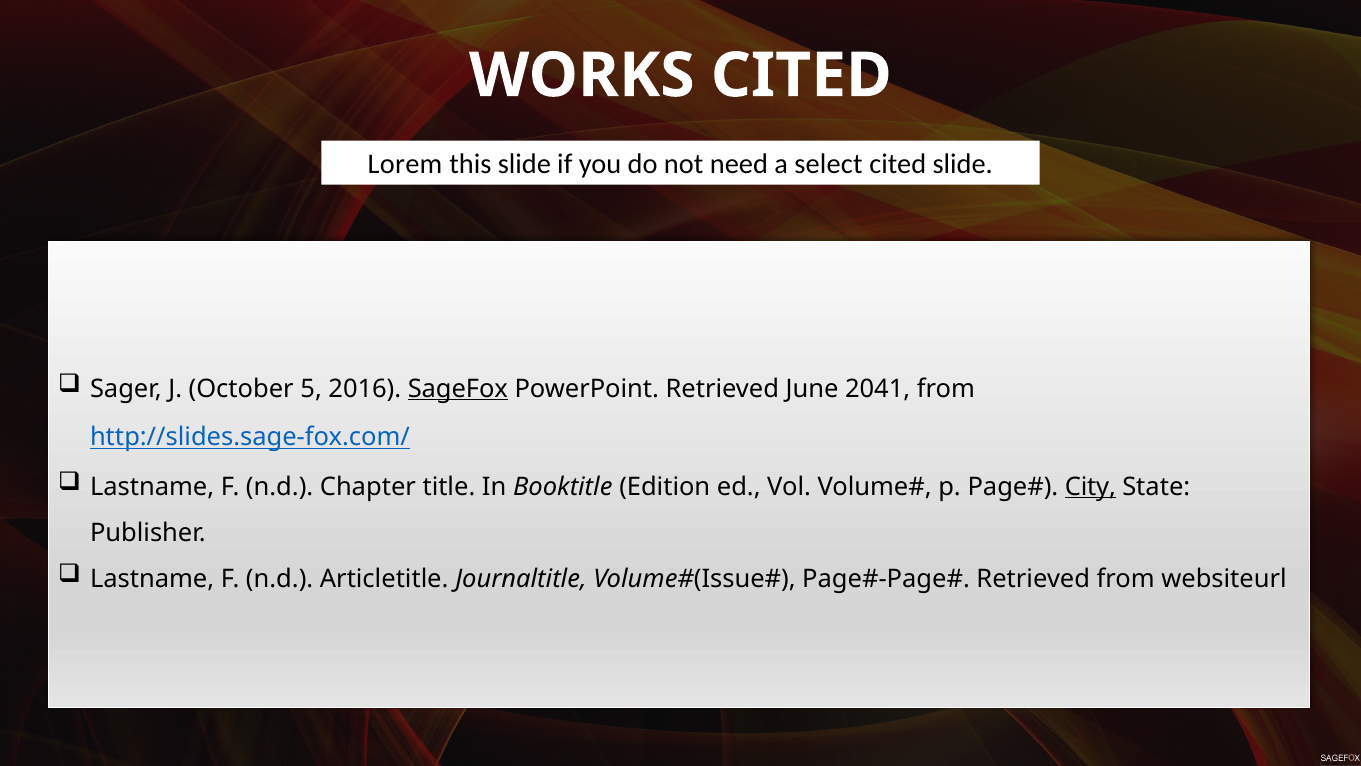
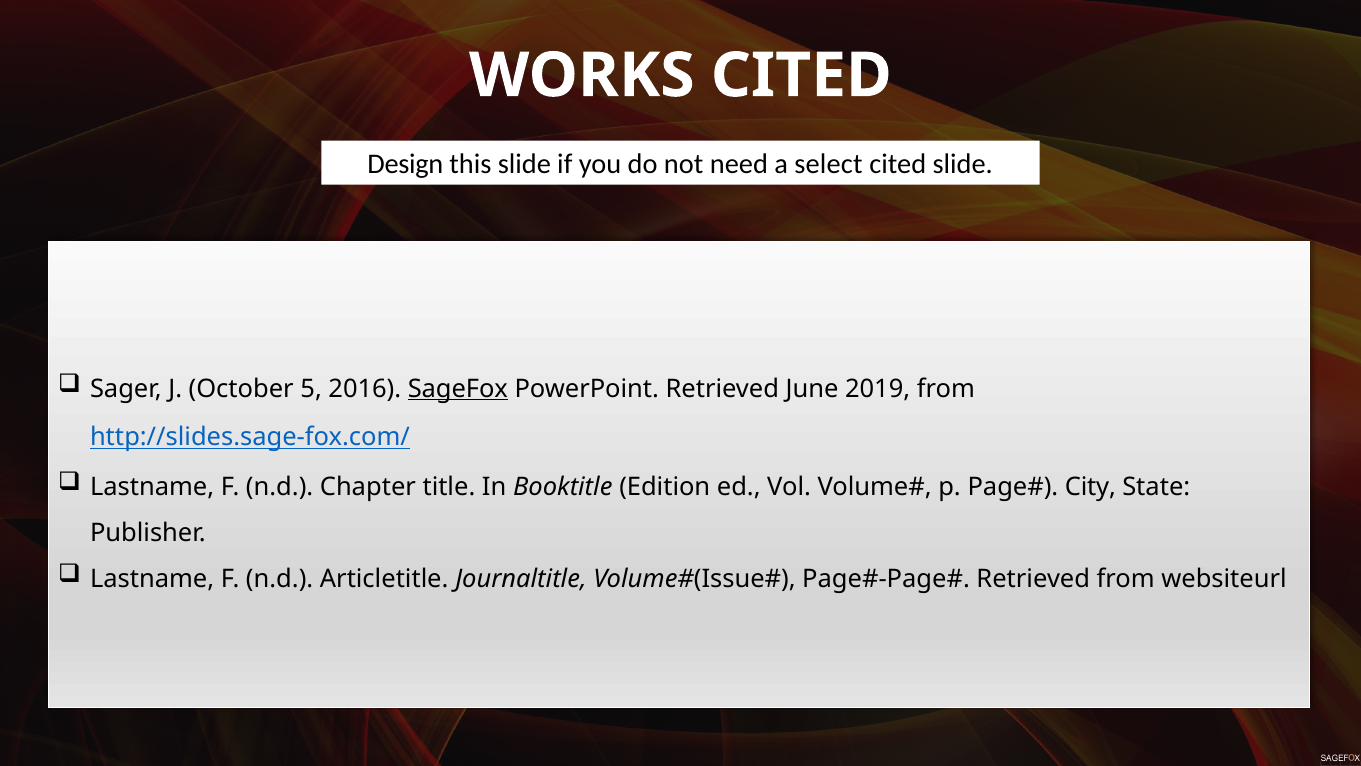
Lorem: Lorem -> Design (405, 165)
2041: 2041 -> 2019 (878, 388)
City underline: present -> none (1090, 486)
